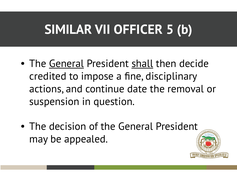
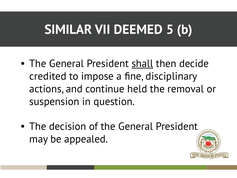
OFFICER: OFFICER -> DEEMED (138, 30)
General underline: present -> none (66, 64)
date: date -> held (137, 89)
